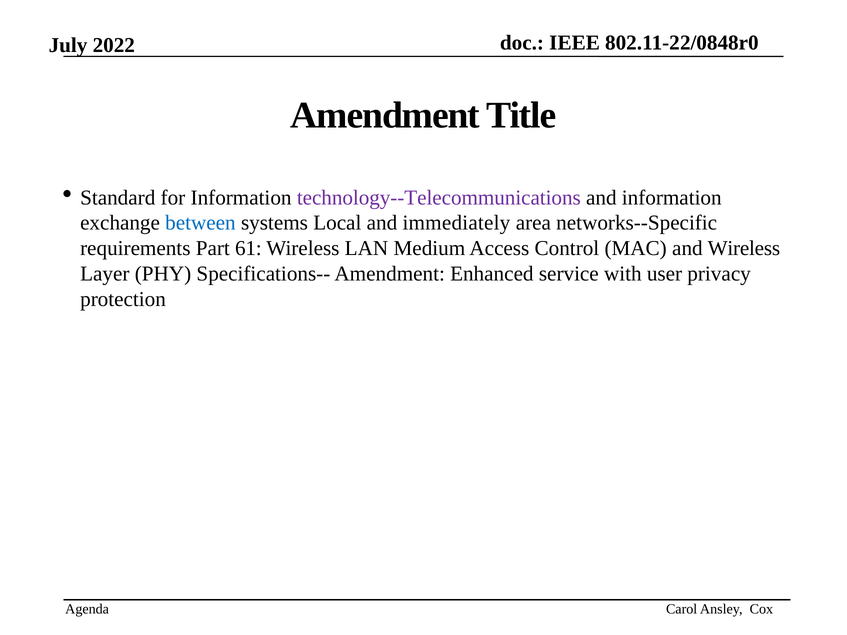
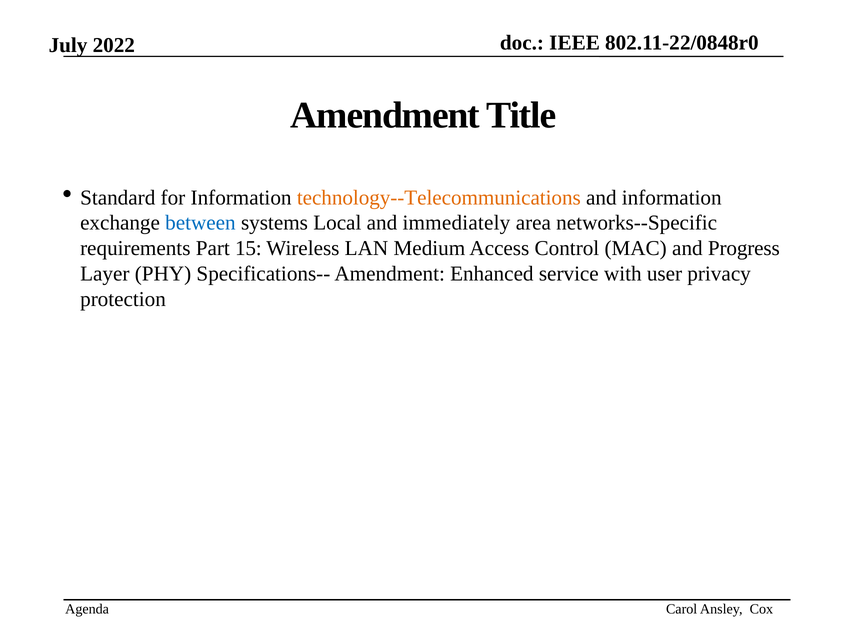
technology--Telecommunications colour: purple -> orange (439, 198)
61: 61 -> 15 (248, 248)
and Wireless: Wireless -> Progress (744, 248)
